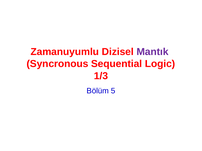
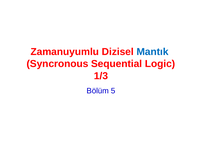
Mantık colour: purple -> blue (153, 52)
